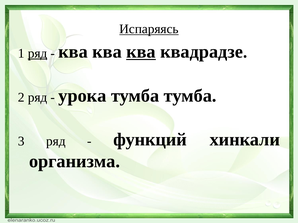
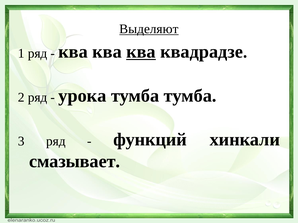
Испаряясь: Испаряясь -> Выделяют (149, 29)
ряд underline: present -> none (38, 53)
организма: организма -> смазывает (75, 162)
